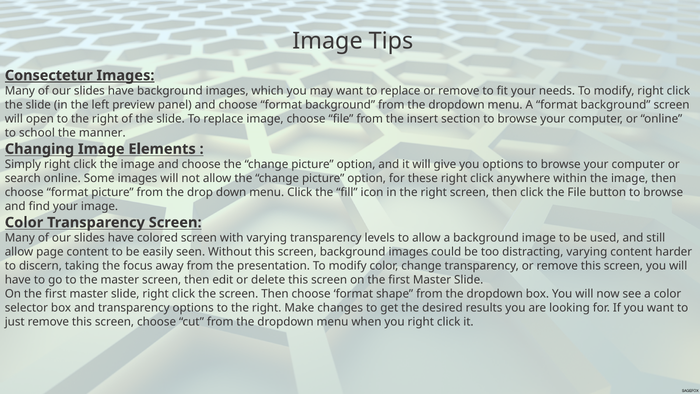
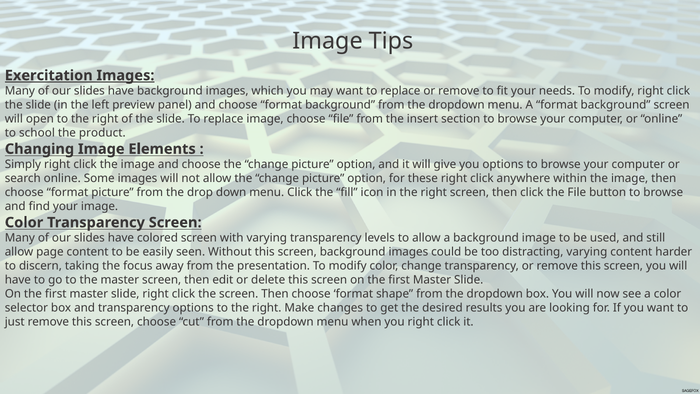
Consectetur: Consectetur -> Exercitation (49, 75)
manner: manner -> product (102, 133)
